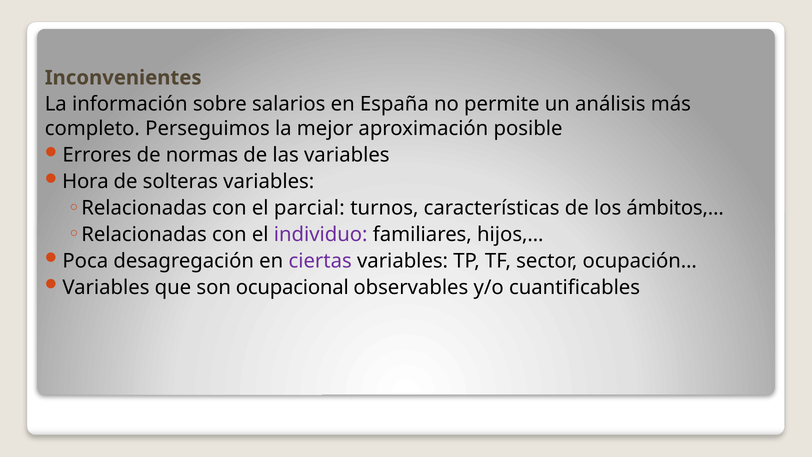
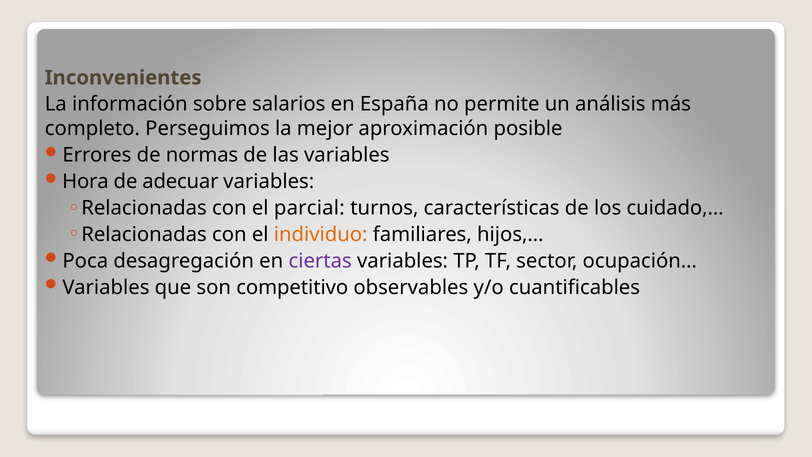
solteras: solteras -> adecuar (180, 181)
ámbitos,…: ámbitos,… -> cuidado,… (675, 208)
individuo colour: purple -> orange (321, 234)
ocupacional: ocupacional -> competitivo (292, 287)
